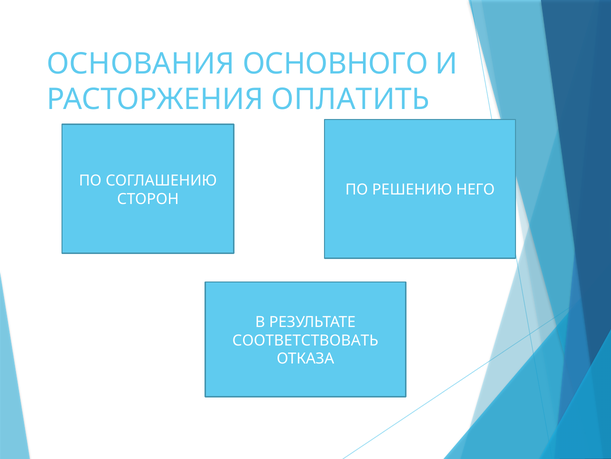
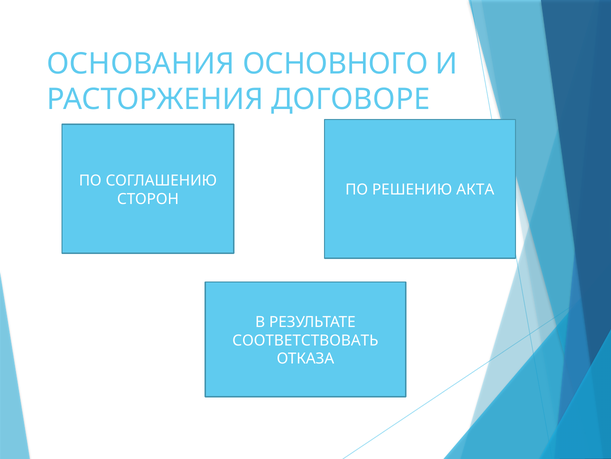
ОПЛАТИТЬ: ОПЛАТИТЬ -> ДОГОВОРЕ (351, 99)
НЕГО: НЕГО -> АКТА (475, 190)
